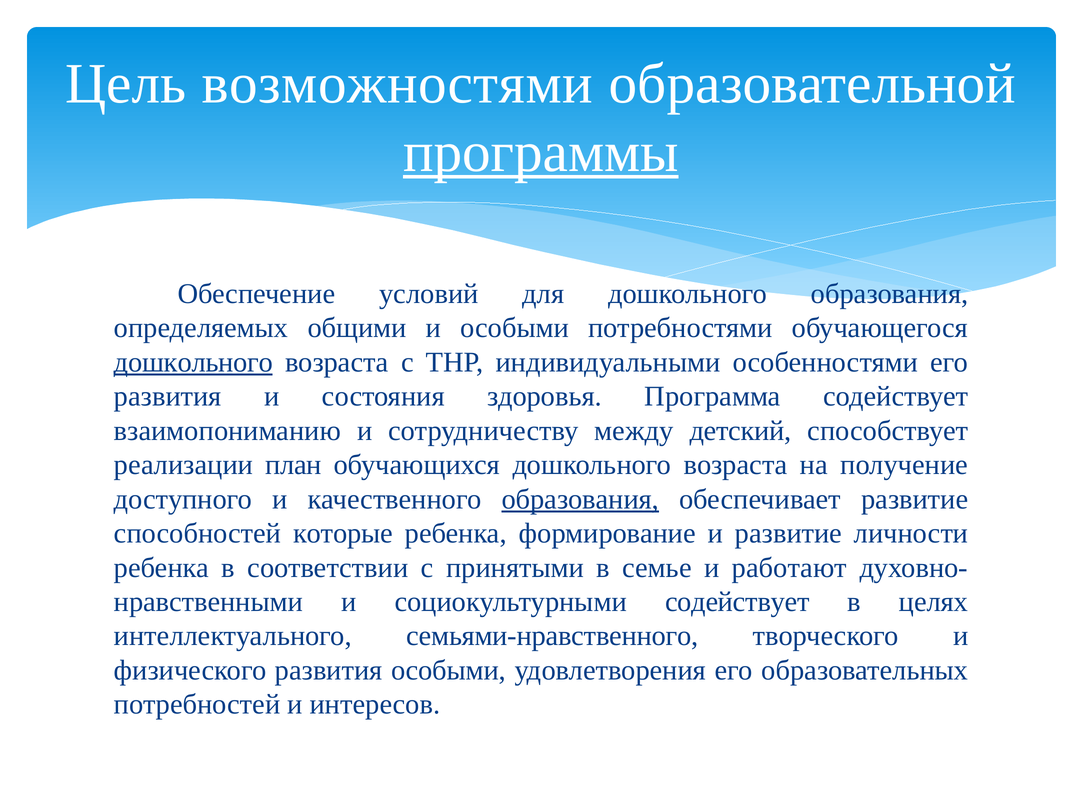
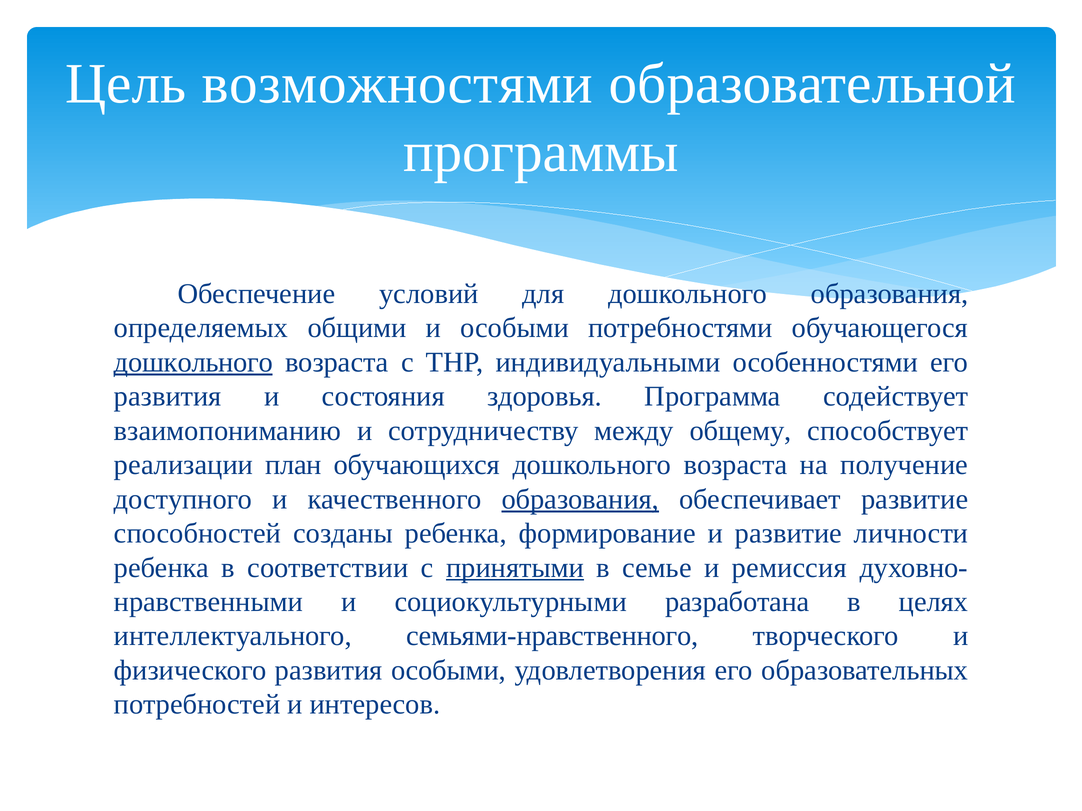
программы underline: present -> none (541, 152)
детский: детский -> общему (741, 431)
которые: которые -> созданы (343, 534)
принятыми underline: none -> present (515, 568)
работают: работают -> ремиссия (789, 568)
социокультурными содействует: содействует -> разработана (737, 602)
